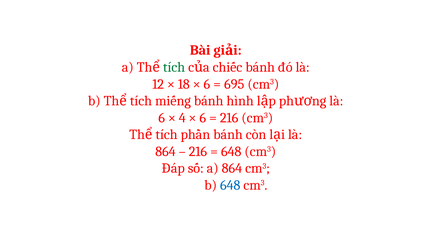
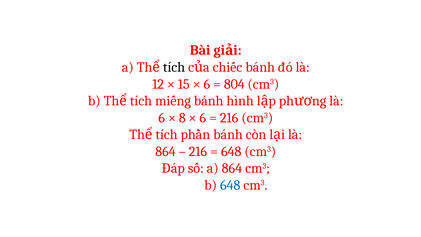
tích colour: green -> black (174, 67)
18: 18 -> 15 (184, 84)
695: 695 -> 804 (234, 84)
4: 4 -> 8 (182, 118)
